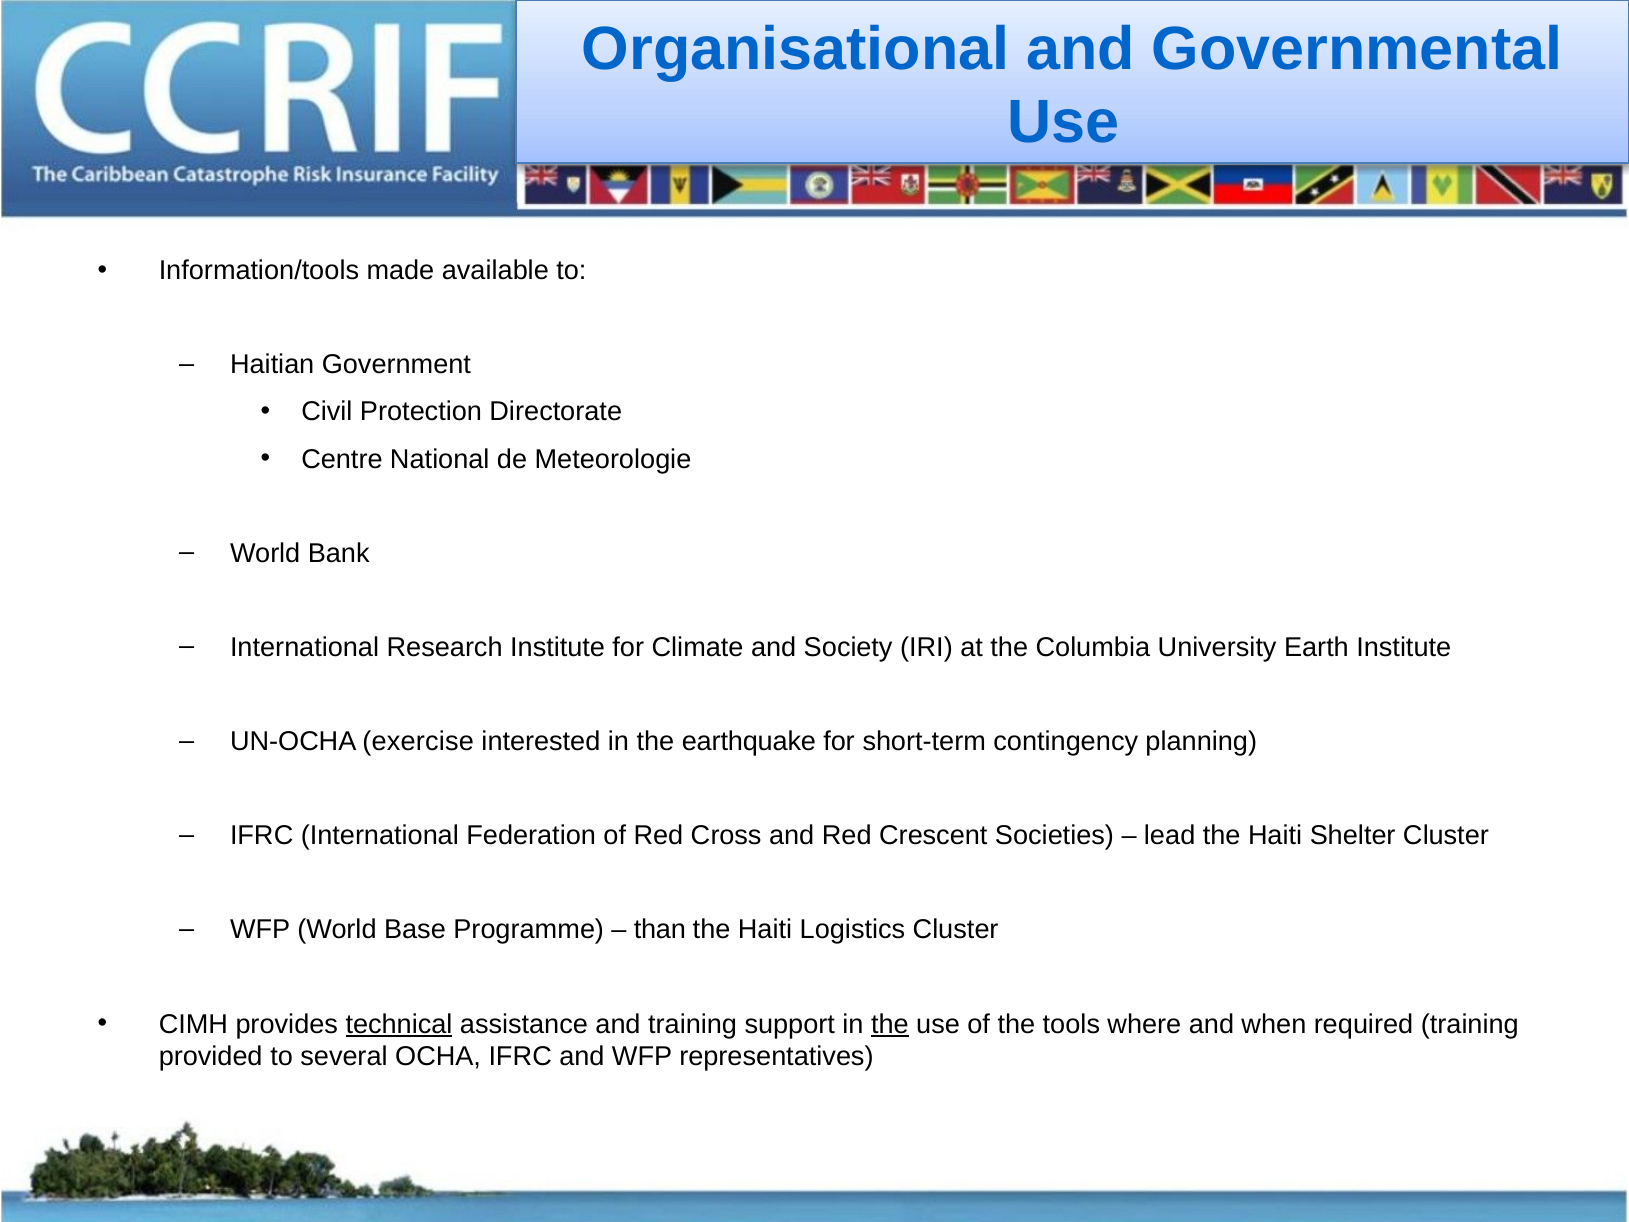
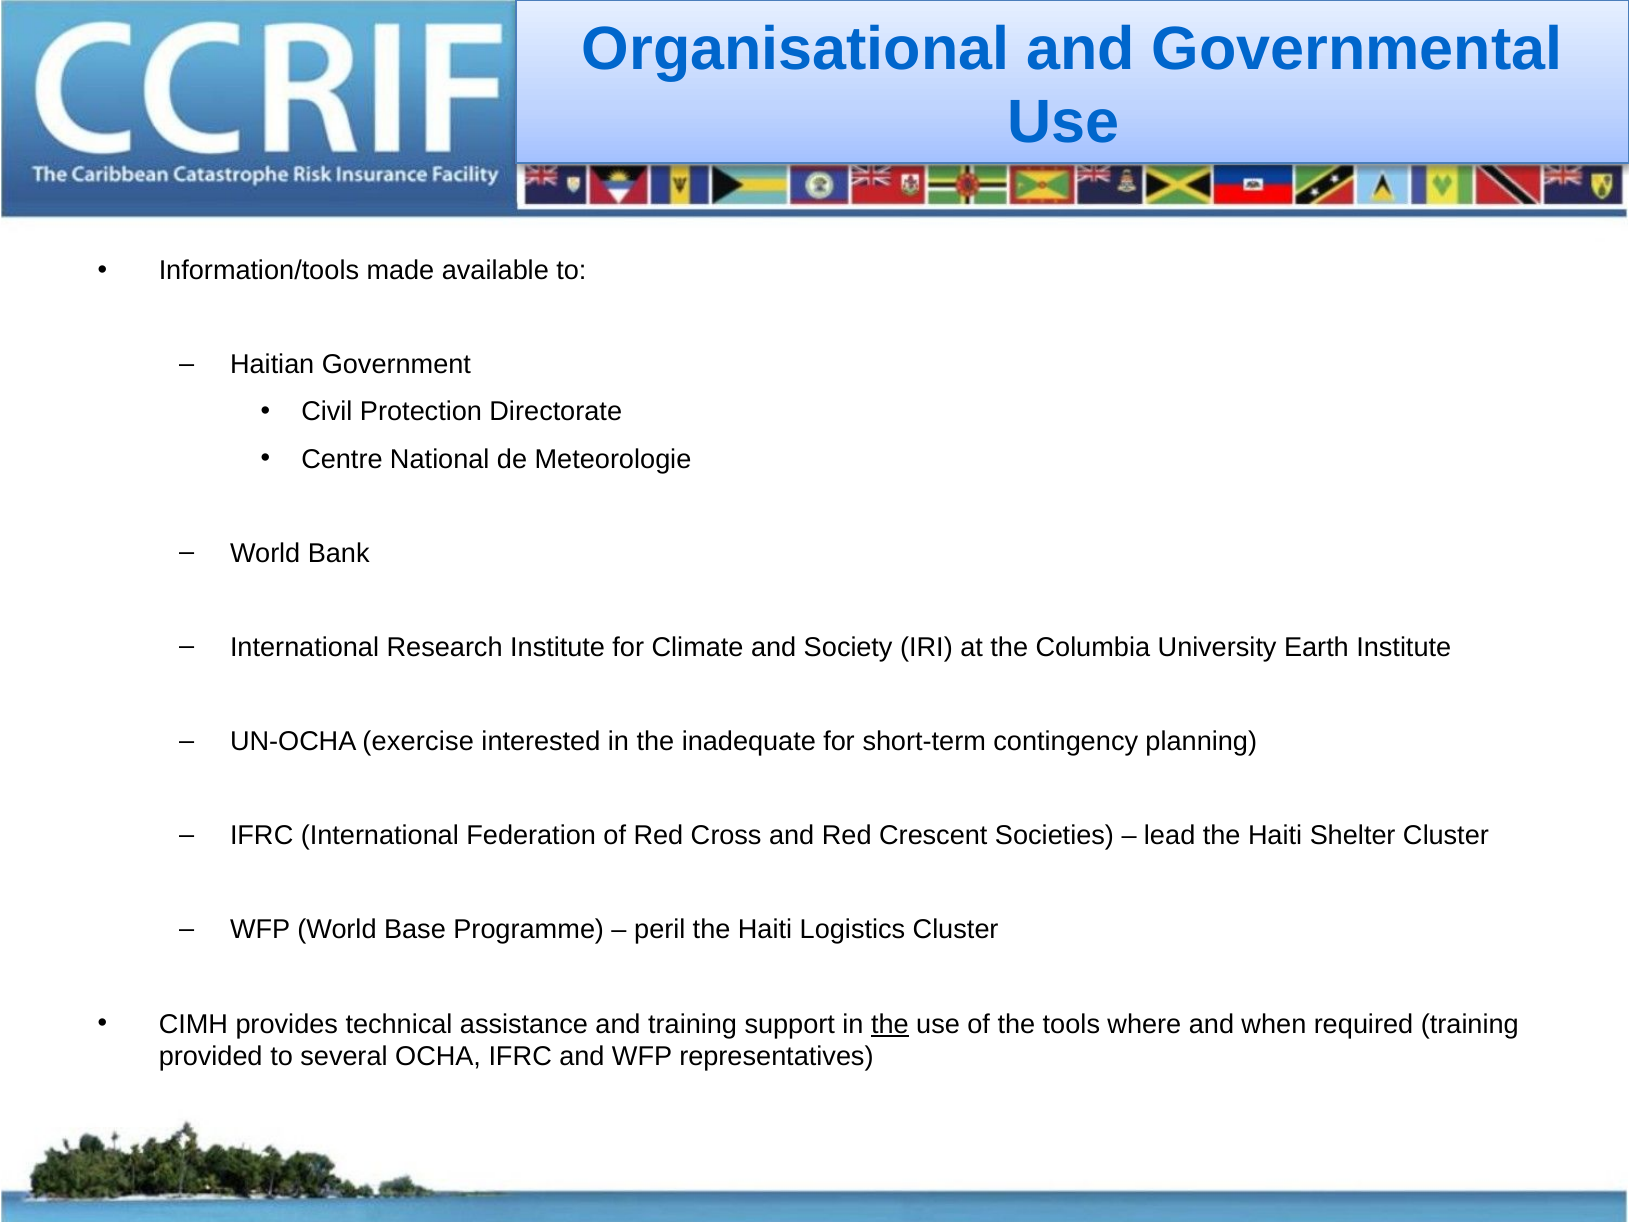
earthquake: earthquake -> inadequate (749, 741)
than: than -> peril (660, 930)
technical underline: present -> none (399, 1024)
